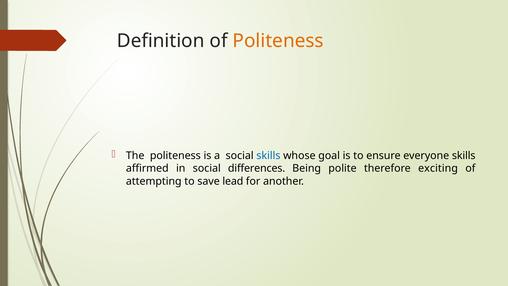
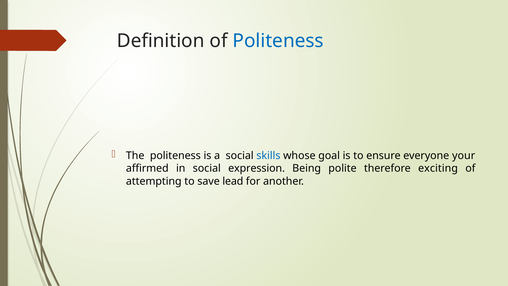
Politeness colour: orange -> blue (278, 41)
everyone skills: skills -> your (464, 156)
differences: differences -> expression (257, 168)
